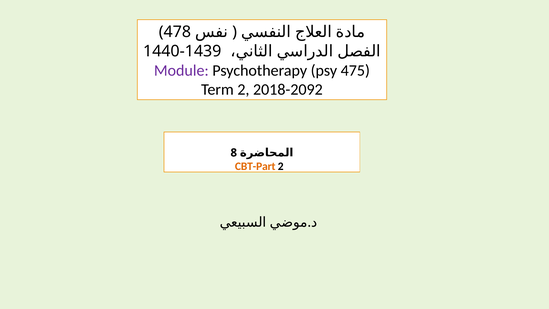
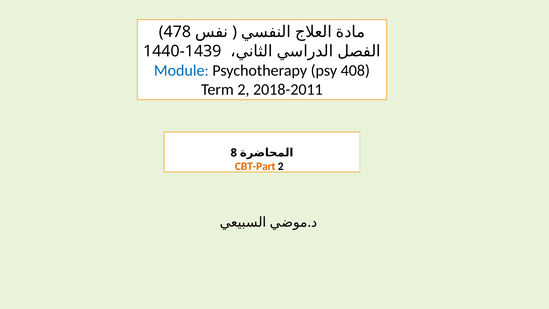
Module colour: purple -> blue (181, 70)
475: 475 -> 408 (355, 70)
2018-2092: 2018-2092 -> 2018-2011 (288, 90)
